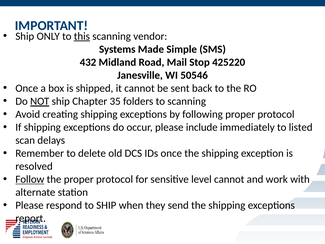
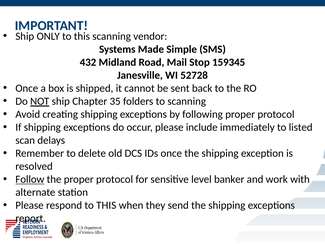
this underline: present -> none (82, 36)
425220: 425220 -> 159345 (229, 62)
50546: 50546 -> 52728 (194, 75)
level cannot: cannot -> banker (229, 179)
respond to SHIP: SHIP -> THIS (106, 205)
